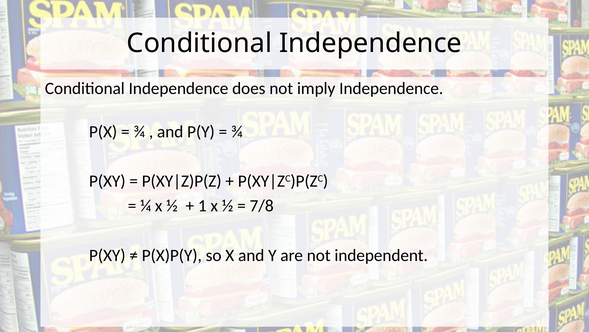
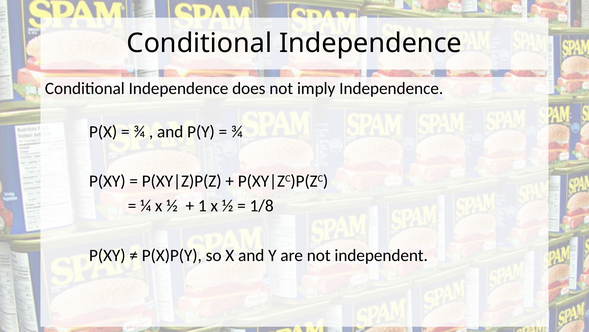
7/8: 7/8 -> 1/8 (262, 206)
